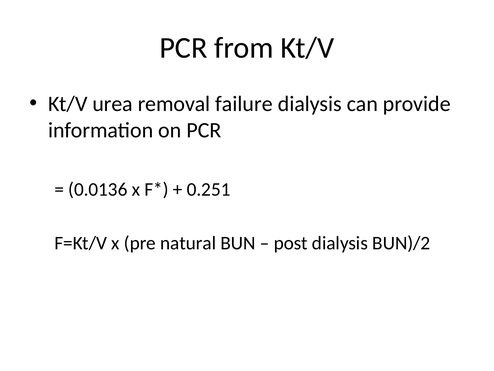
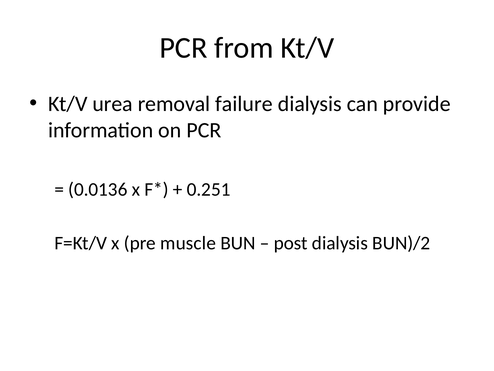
natural: natural -> muscle (188, 243)
